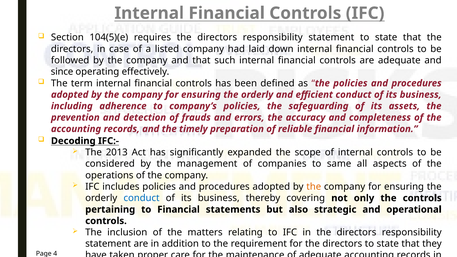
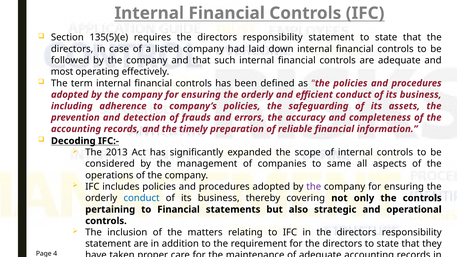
104(5)(e: 104(5)(e -> 135(5)(e (109, 38)
since: since -> most (62, 72)
the colour: orange -> purple (314, 187)
